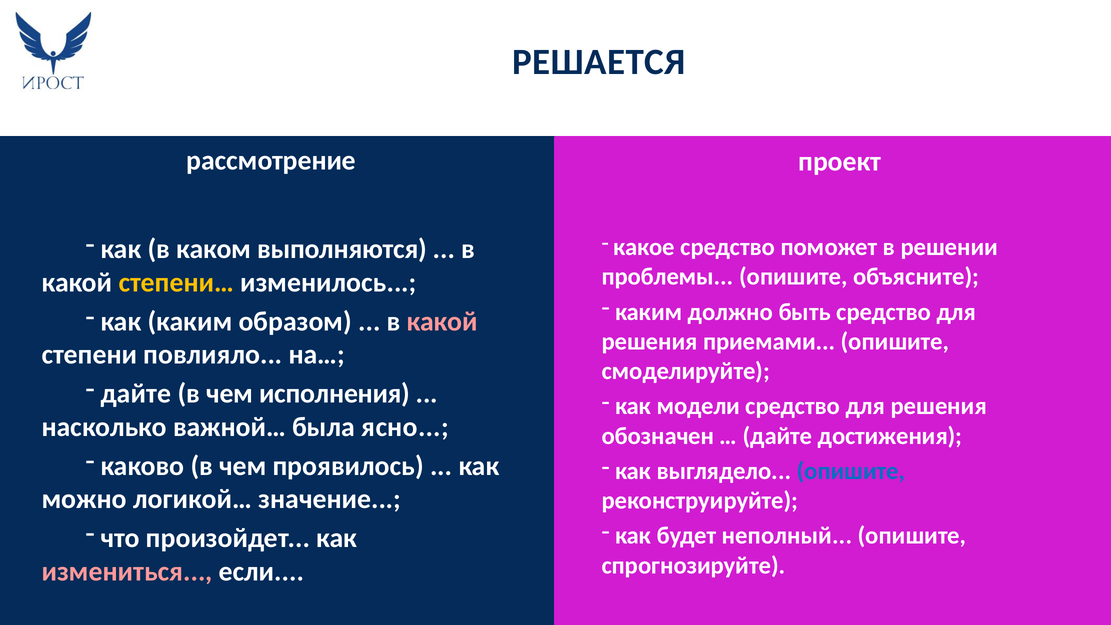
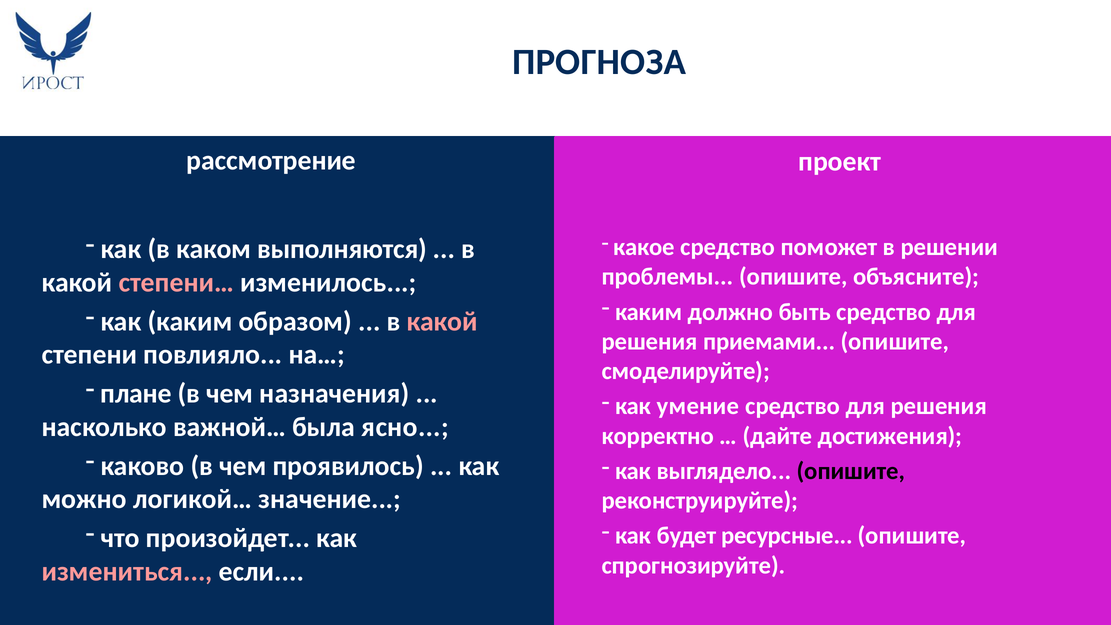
РЕШАЕТСЯ: РЕШАЕТСЯ -> ПРОГНОЗА (599, 62)
степени… colour: yellow -> pink (176, 282)
дайте: дайте -> плане (136, 394)
исполнения: исполнения -> назначения (334, 394)
модели: модели -> умение (698, 406)
обозначен: обозначен -> корректно (658, 436)
опишите colour: blue -> black (851, 471)
неполный: неполный -> ресурсные (787, 536)
